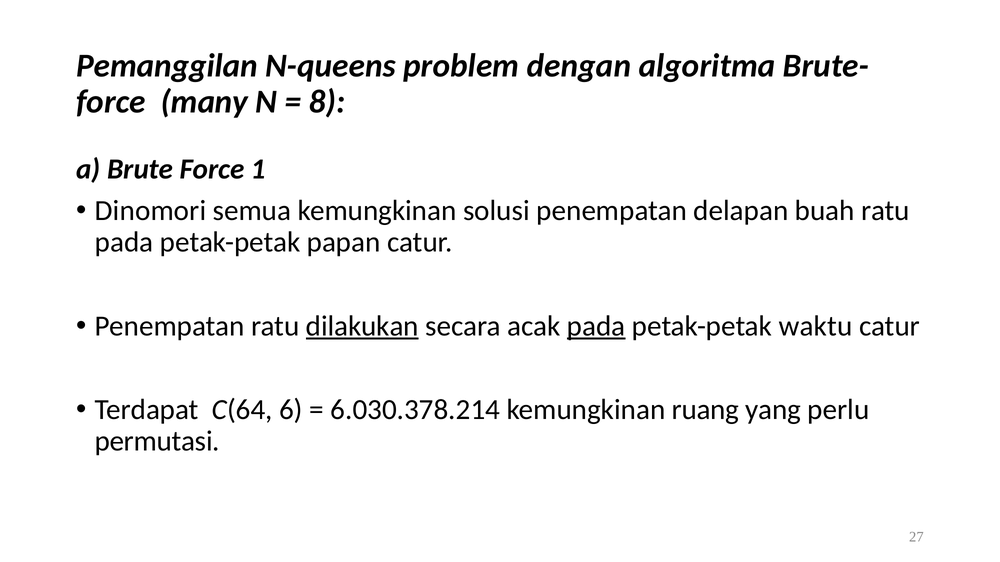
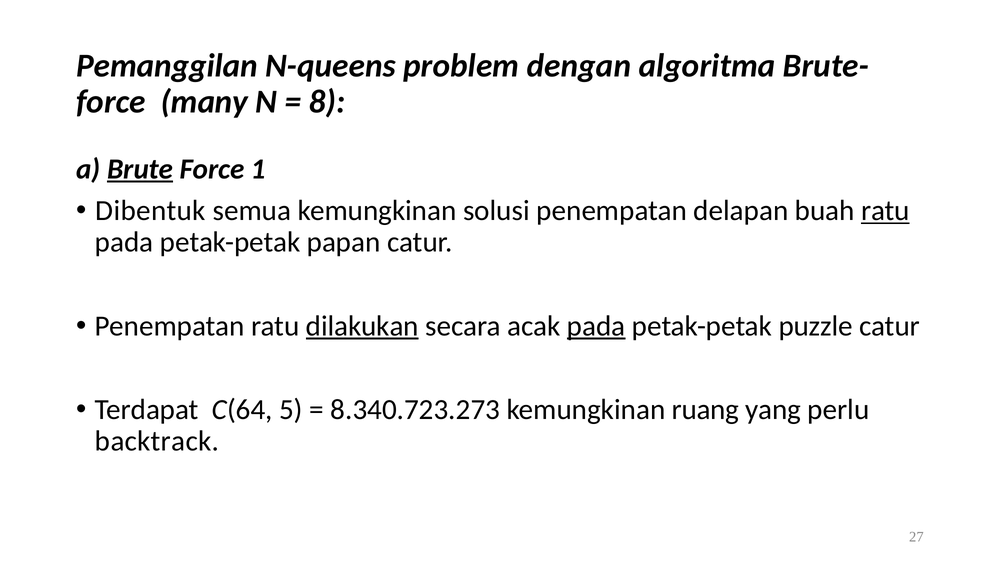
Brute underline: none -> present (140, 169)
Dinomori: Dinomori -> Dibentuk (150, 211)
ratu underline: none -> present (885, 211)
waktu: waktu -> puzzle (816, 326)
6: 6 -> 5 (291, 410)
6.030.378.214: 6.030.378.214 -> 8.340.723.273 (415, 410)
permutasi: permutasi -> backtrack (157, 442)
